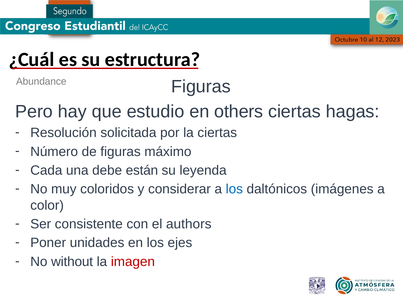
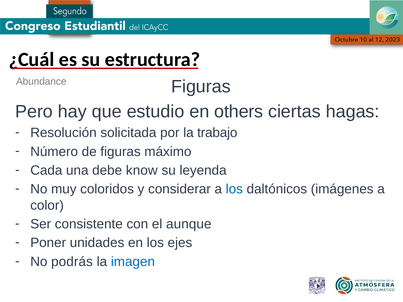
la ciertas: ciertas -> trabajo (217, 133)
están: están -> know (142, 171)
authors: authors -> aunque (189, 224)
without: without -> podrás (72, 262)
imagen colour: red -> blue (133, 262)
